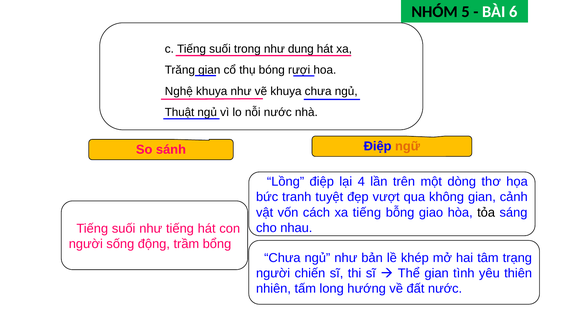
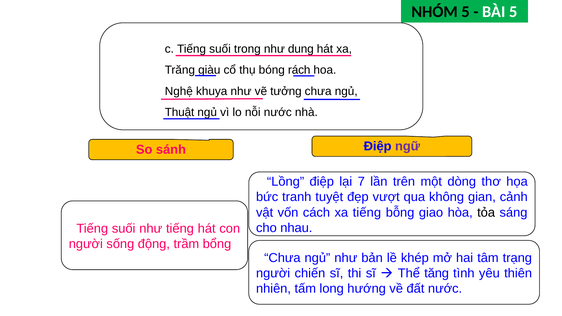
BÀI 6: 6 -> 5 (513, 12)
Trăng gian: gian -> giàu (209, 70)
rượi: rượi -> rách (299, 70)
vẽ khuya: khuya -> tưởng (286, 91)
ngữ colour: orange -> purple (408, 146)
4: 4 -> 7 (361, 182)
Thể gian: gian -> tăng (437, 273)
